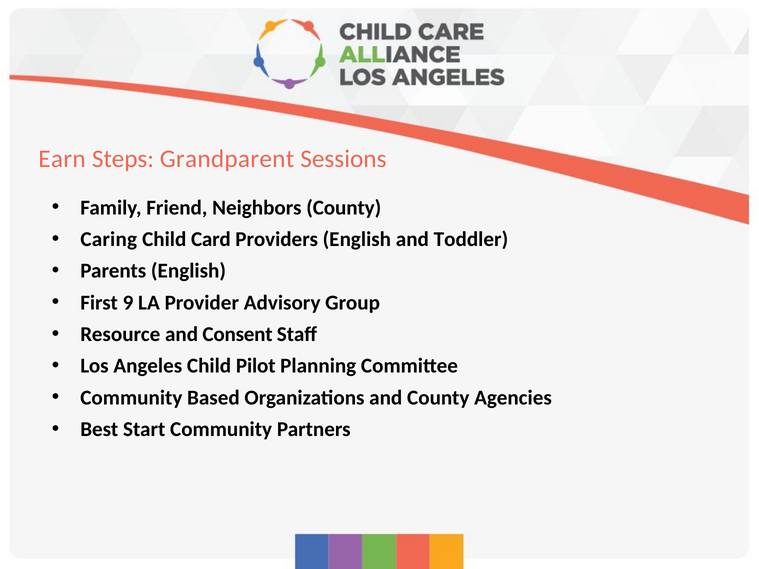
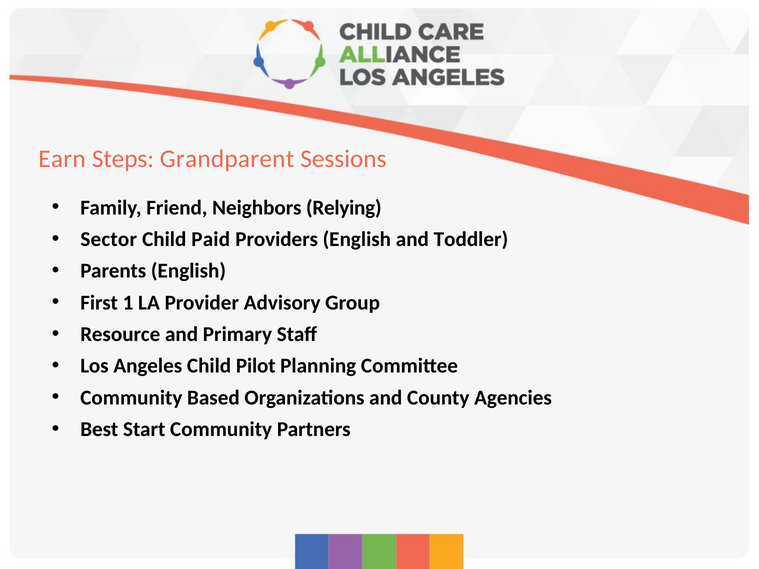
Neighbors County: County -> Relying (344, 208)
Caring: Caring -> Sector (109, 239)
Card: Card -> Paid (211, 239)
9: 9 -> 1 (128, 303)
Consent: Consent -> Primary (237, 334)
